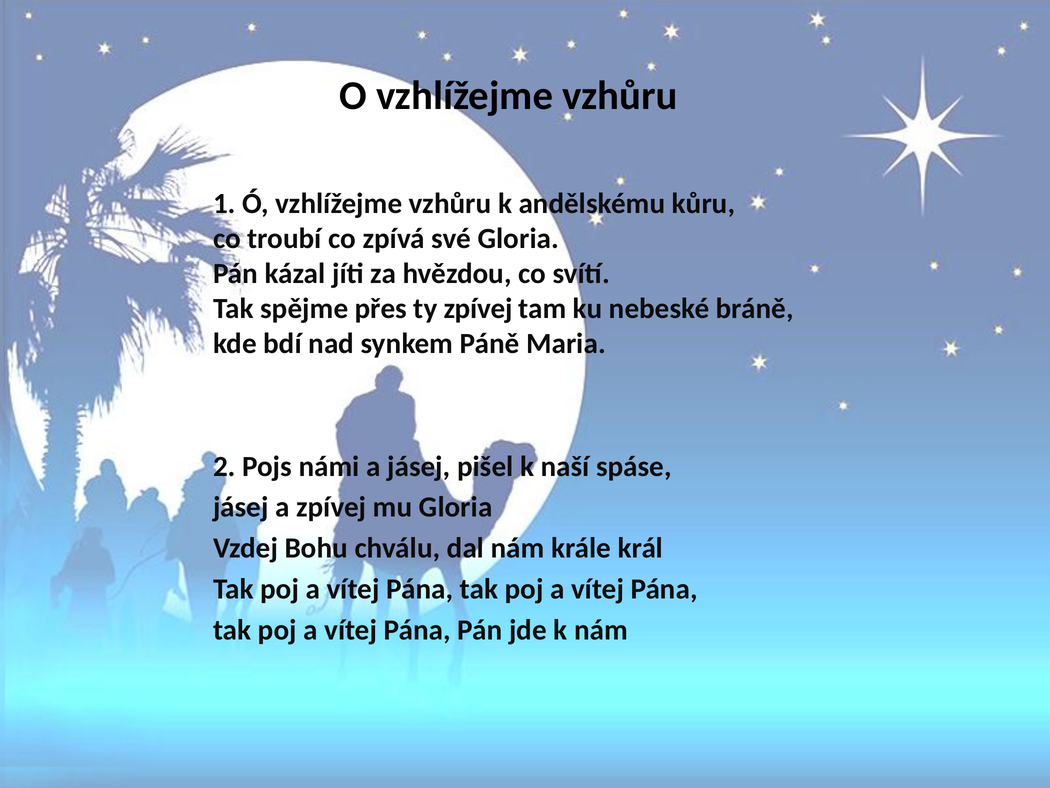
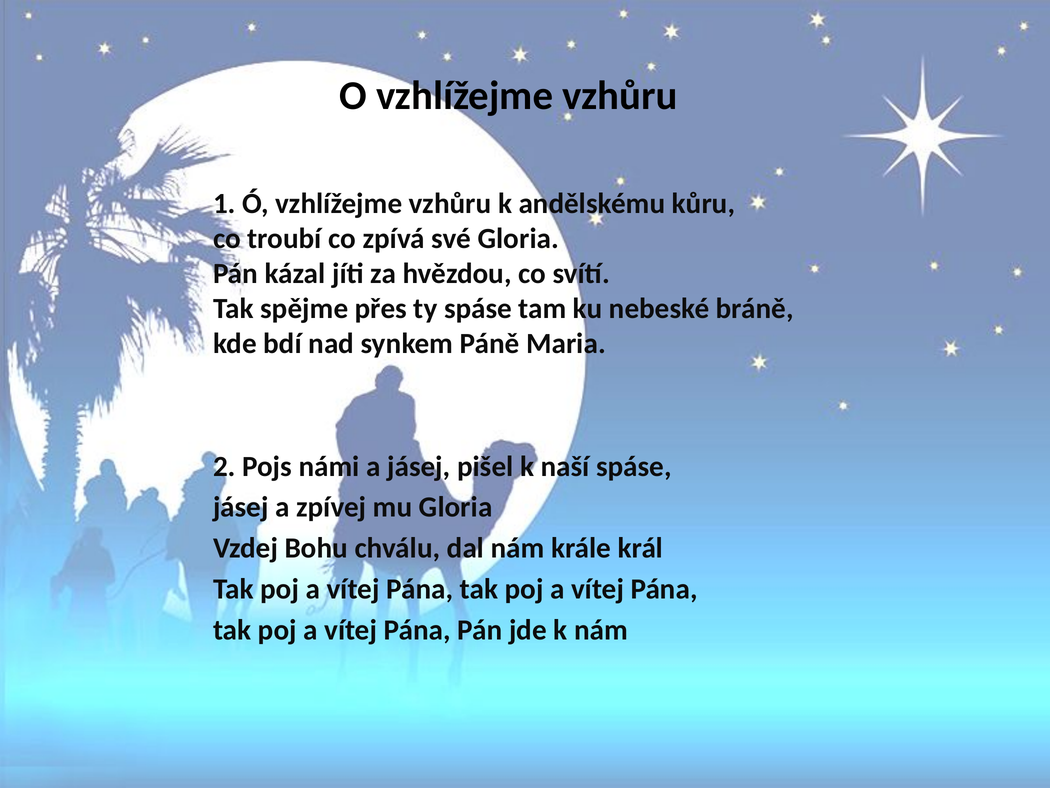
ty zpívej: zpívej -> spáse (478, 309)
